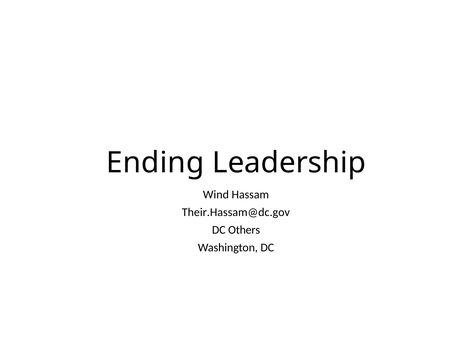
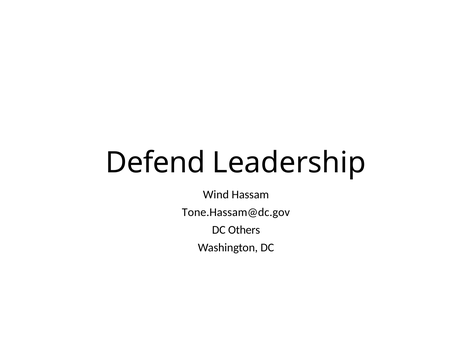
Ending: Ending -> Defend (155, 163)
Their.Hassam@dc.gov: Their.Hassam@dc.gov -> Tone.Hassam@dc.gov (236, 212)
